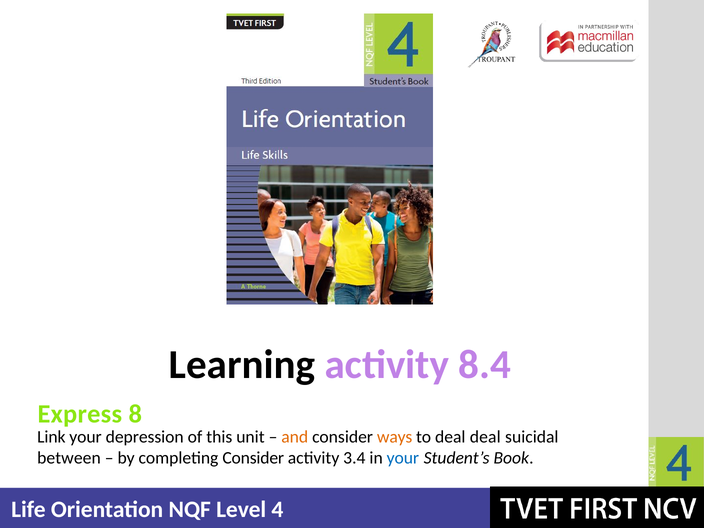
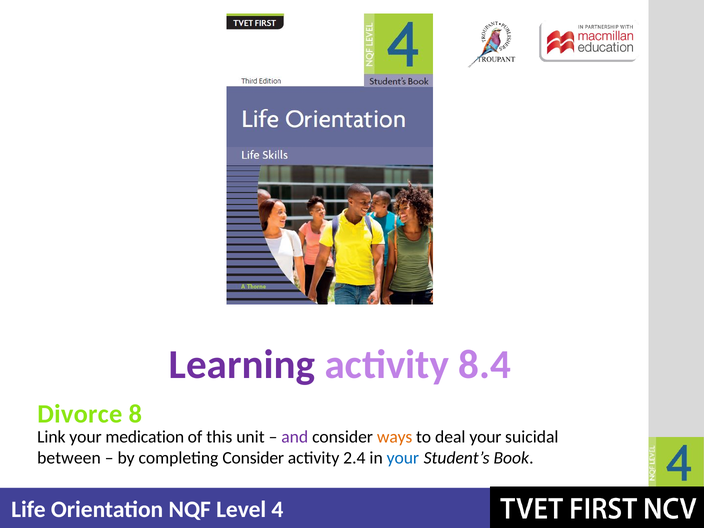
Learning colour: black -> purple (242, 365)
Express: Express -> Divorce (80, 414)
depression: depression -> medication (145, 437)
and colour: orange -> purple (295, 437)
deal deal: deal -> your (485, 437)
3.4: 3.4 -> 2.4 (354, 458)
